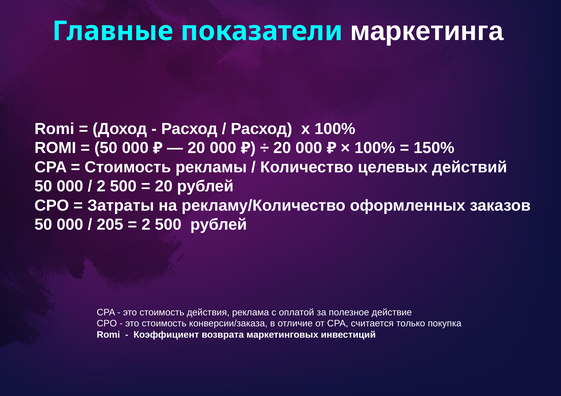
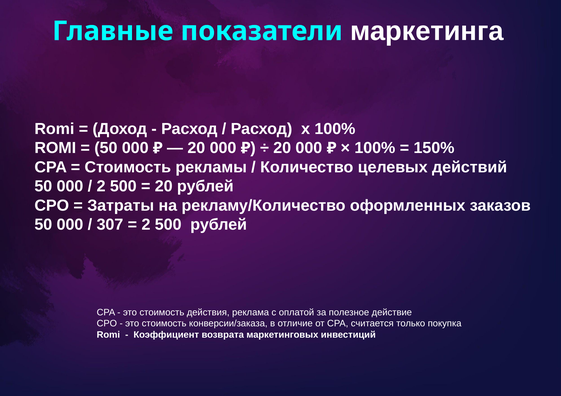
205: 205 -> 307 (110, 225)
